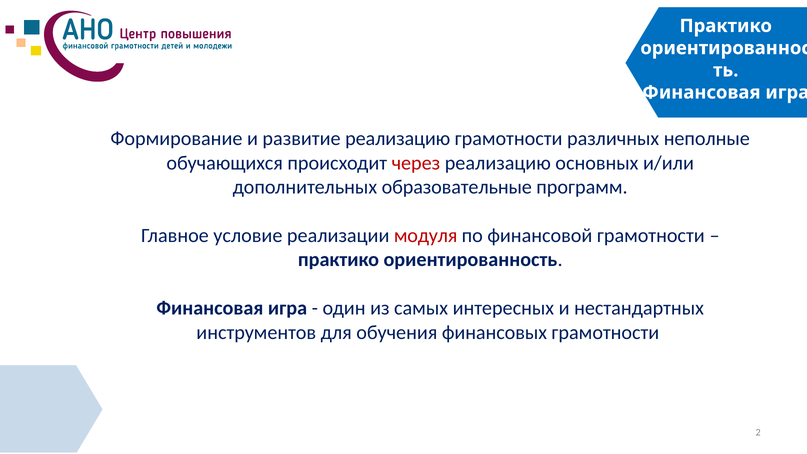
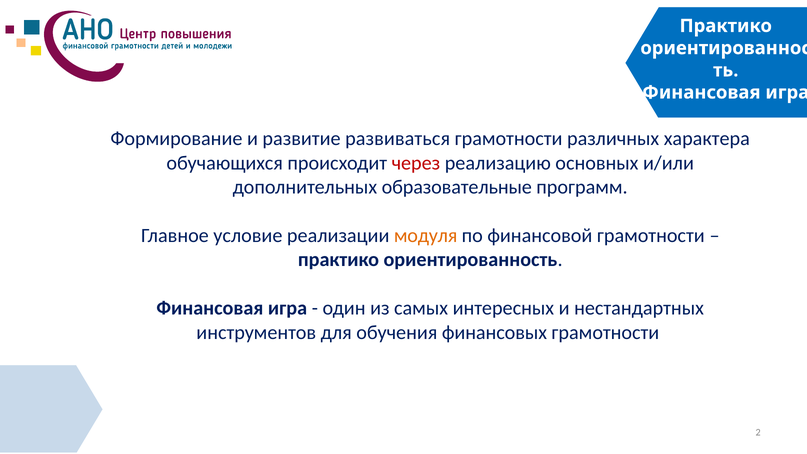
развитие реализацию: реализацию -> развиваться (398, 139)
неполные: неполные -> характера (707, 139)
модуля colour: red -> orange (426, 236)
